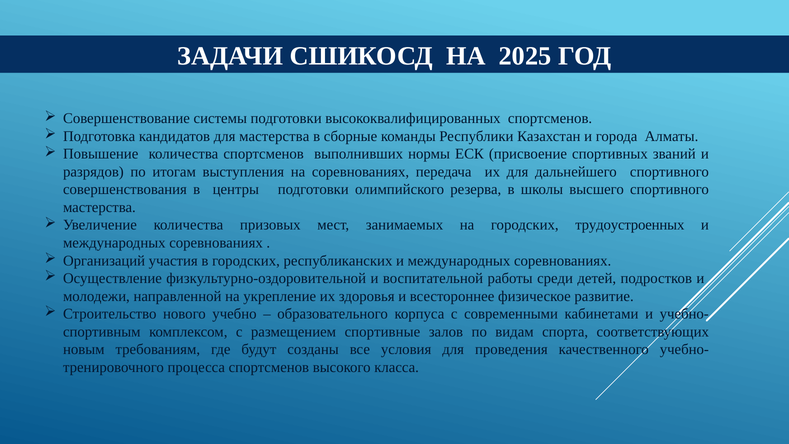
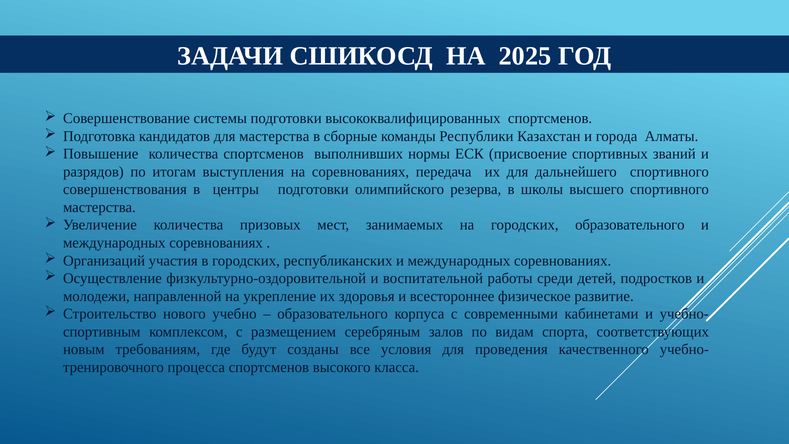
городских трудоустроенных: трудоустроенных -> образовательного (630, 225)
спортивные: спортивные -> серебряным (382, 332)
